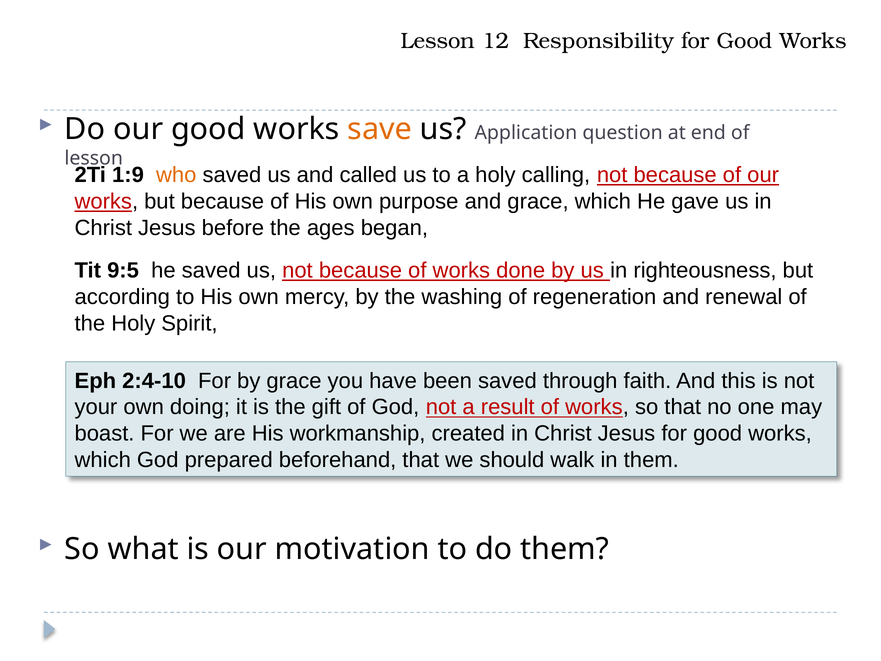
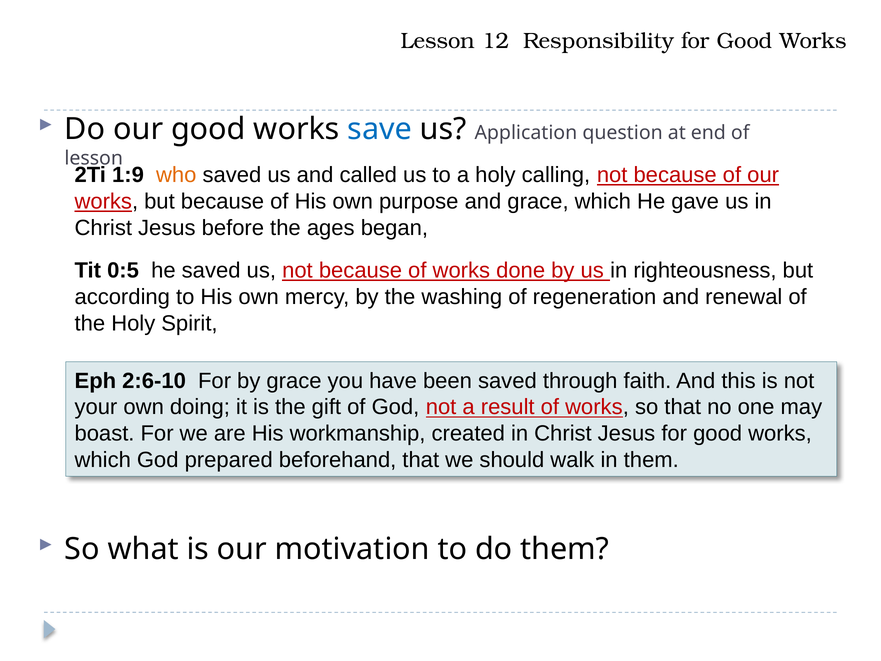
save colour: orange -> blue (380, 129)
9:5: 9:5 -> 0:5 (123, 270)
2:4-10: 2:4-10 -> 2:6-10 (154, 381)
